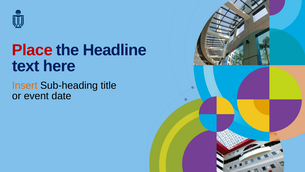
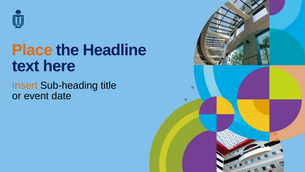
Place colour: red -> orange (32, 50)
